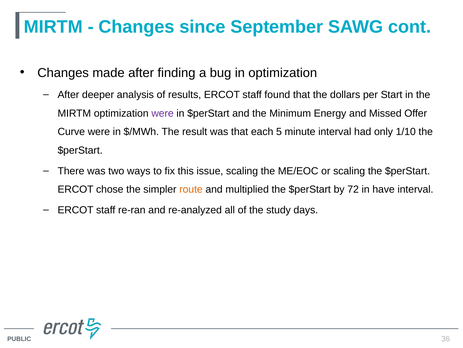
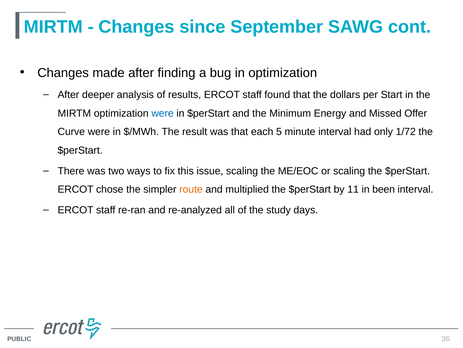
were colour: purple -> blue (163, 113)
1/10: 1/10 -> 1/72 (406, 132)
72: 72 -> 11 (353, 189)
have: have -> been (384, 189)
